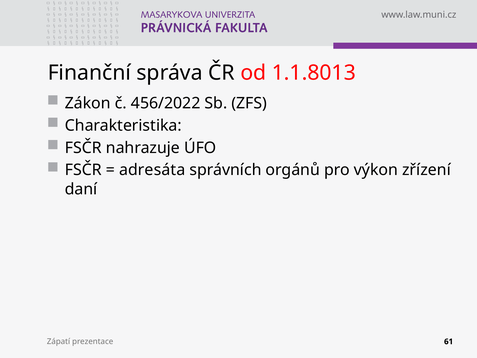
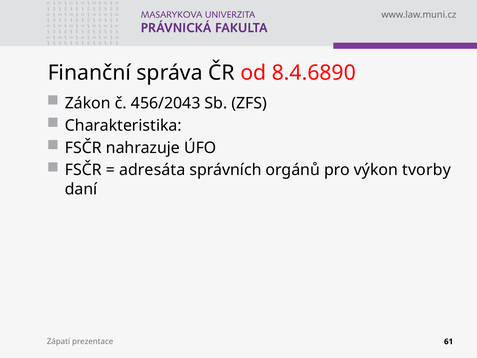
1.1.8013: 1.1.8013 -> 8.4.6890 (314, 73)
456/2022: 456/2022 -> 456/2043 (166, 103)
zřízení: zřízení -> tvorby (426, 170)
